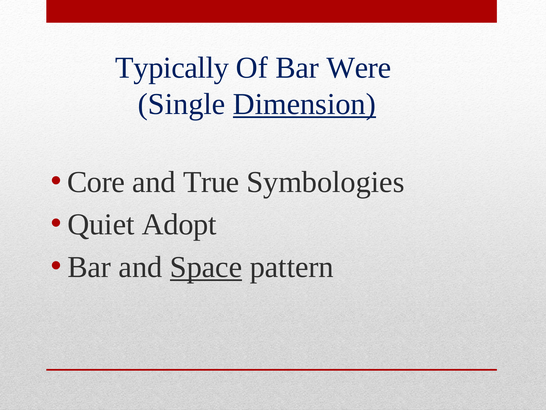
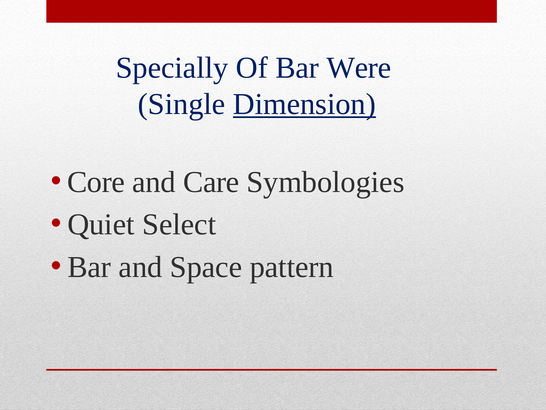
Typically: Typically -> Specially (172, 68)
True: True -> Care (211, 182)
Adopt: Adopt -> Select (179, 224)
Space underline: present -> none (206, 267)
